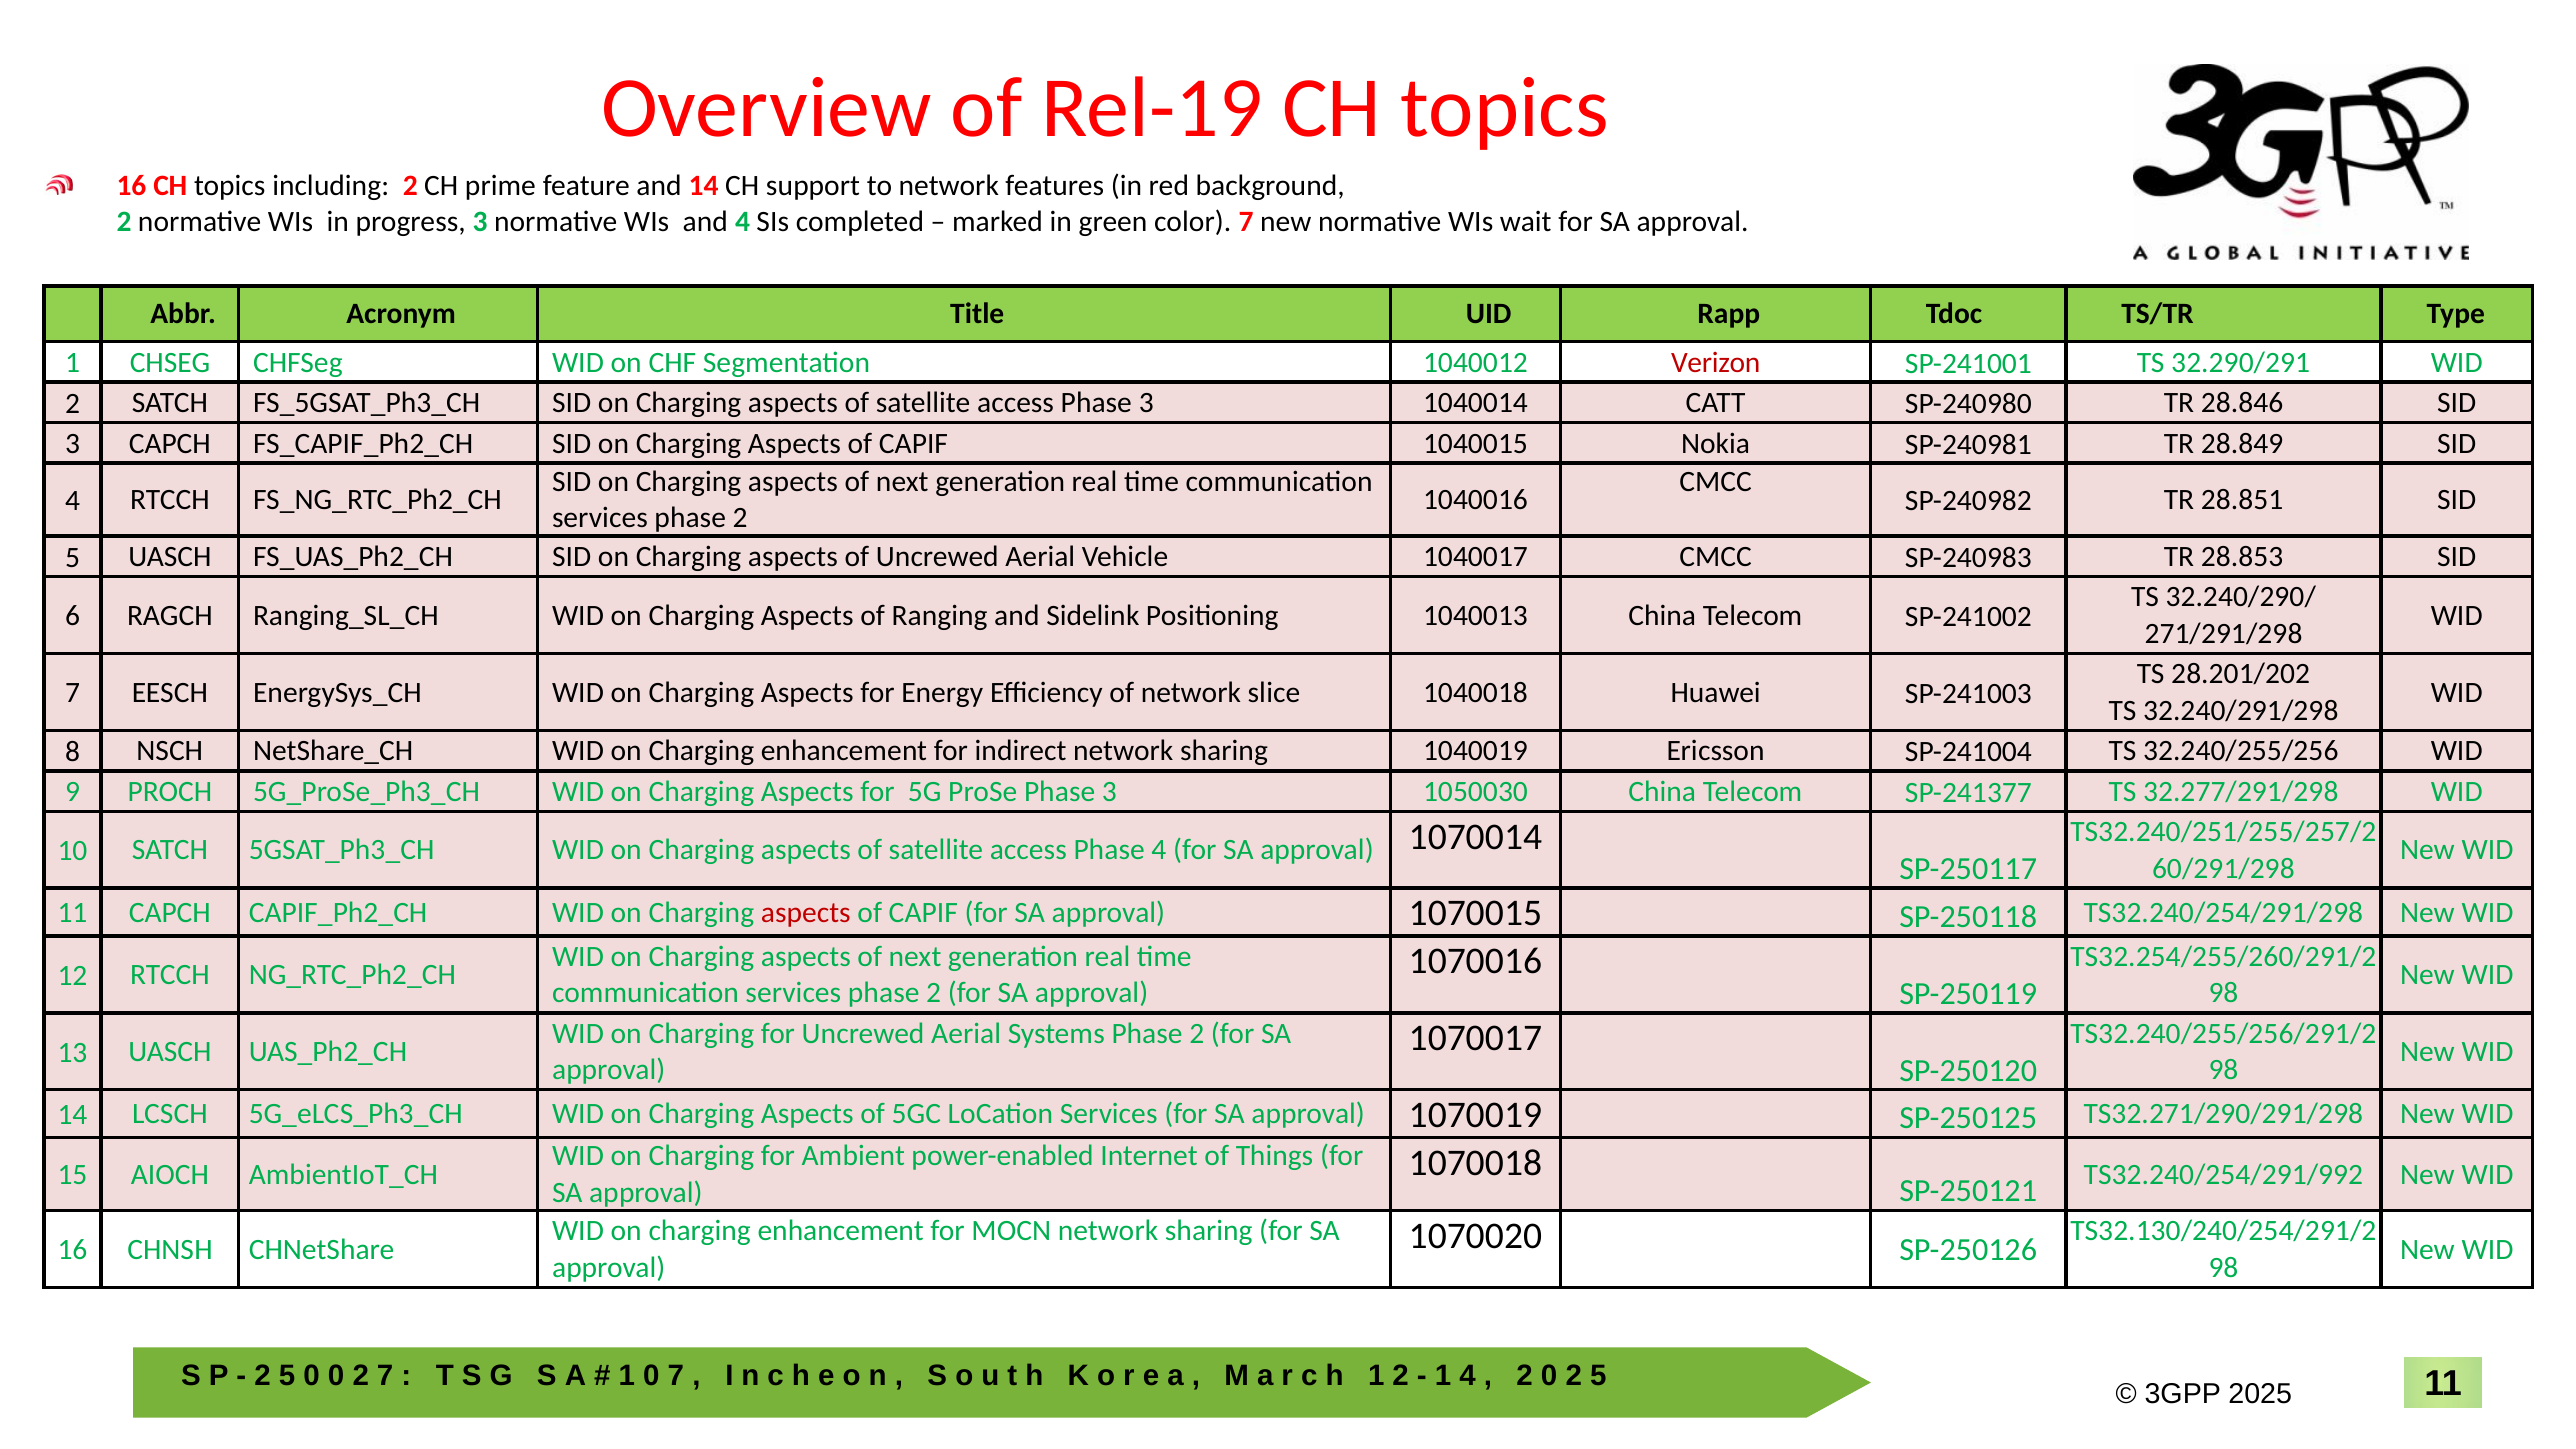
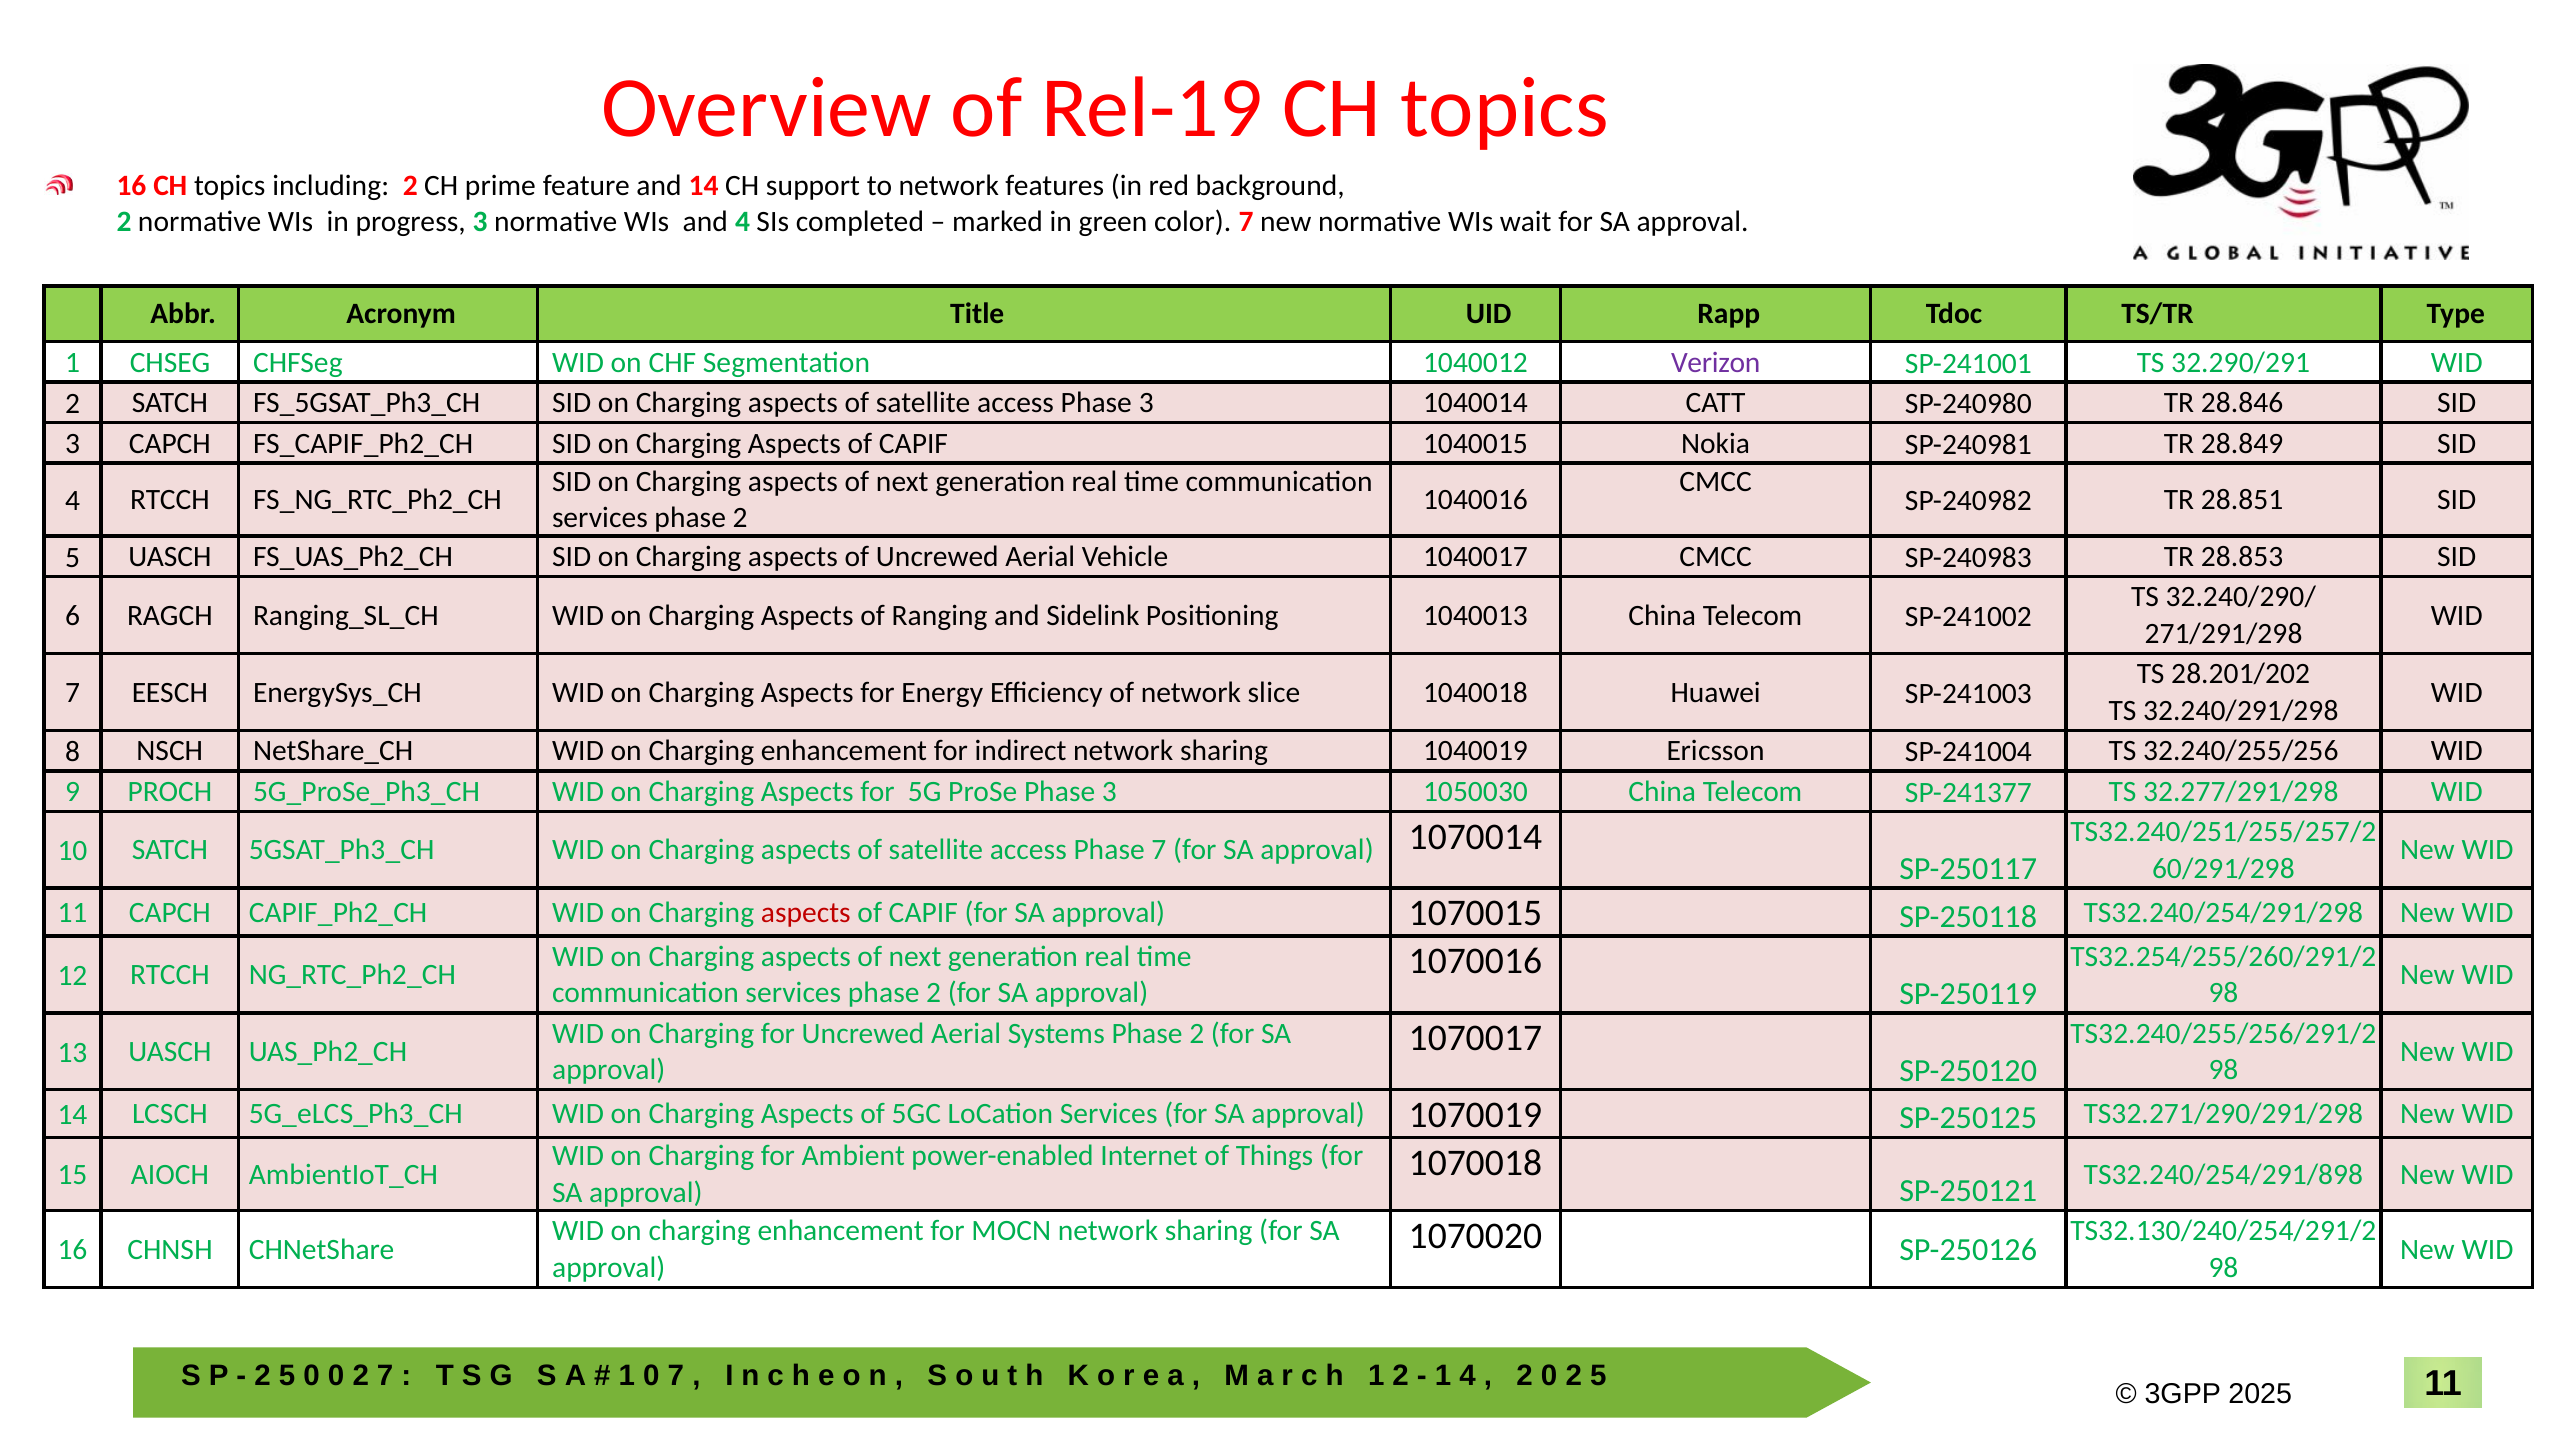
Verizon colour: red -> purple (1716, 362)
Phase 4: 4 -> 7 (1159, 850)
TS32.240/254/291/992: TS32.240/254/291/992 -> TS32.240/254/291/898 (2223, 1174)
